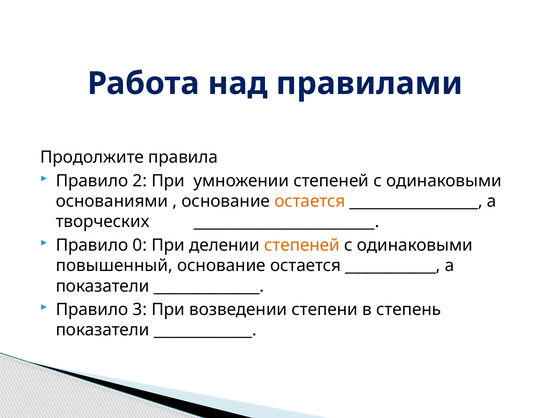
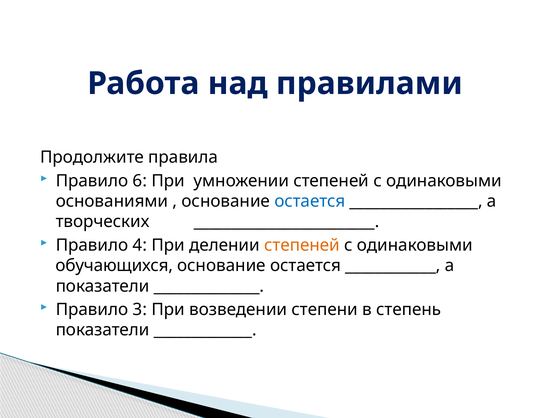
2: 2 -> 6 (140, 181)
остается colour: orange -> blue (310, 202)
0: 0 -> 4 (140, 246)
повышенный: повышенный -> обучающихся (114, 266)
